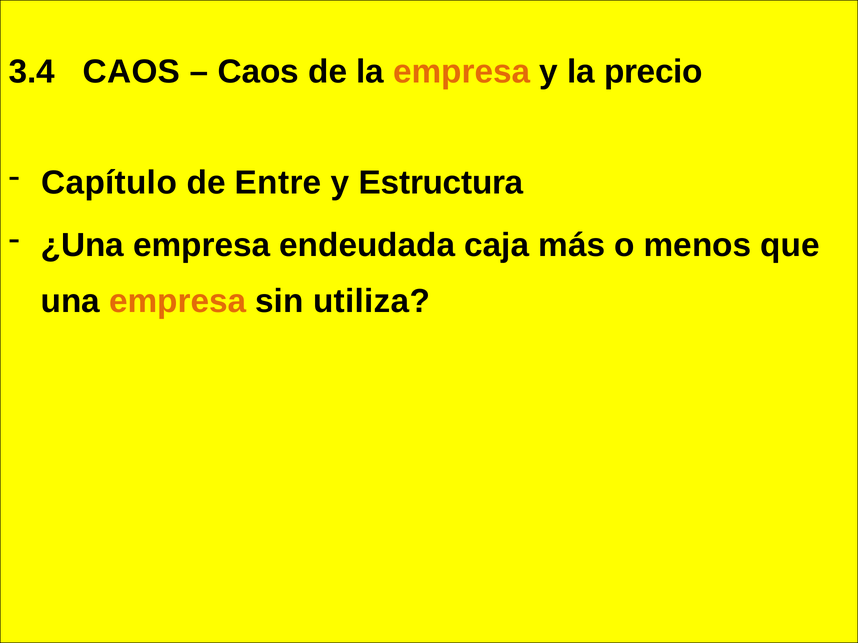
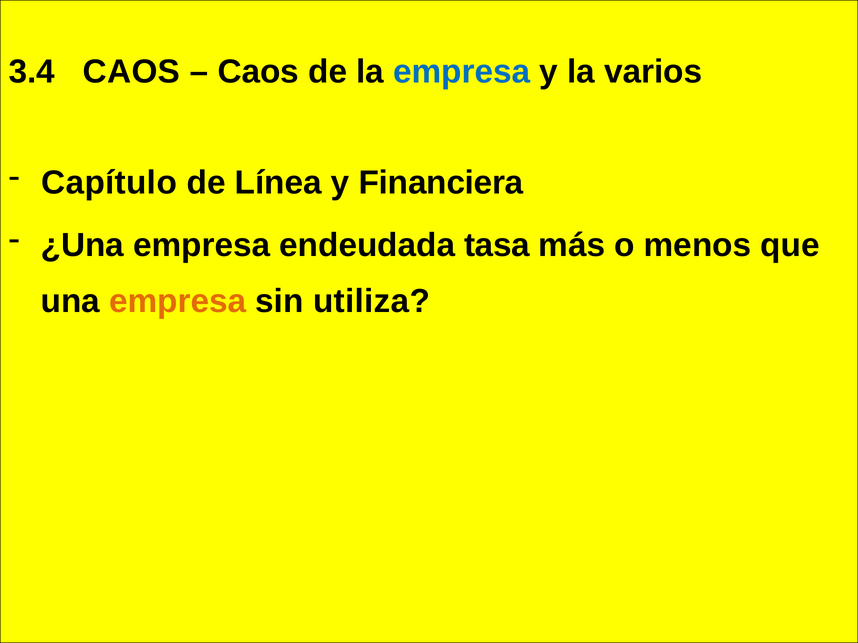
empresa colour: orange -> blue (462, 72)
precio: precio -> varios (653, 72)
Entre: Entre -> Línea (278, 183)
Estructura: Estructura -> Financiera (441, 183)
caja: caja -> tasa (497, 245)
